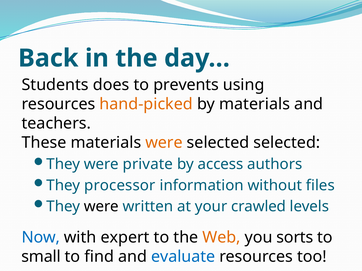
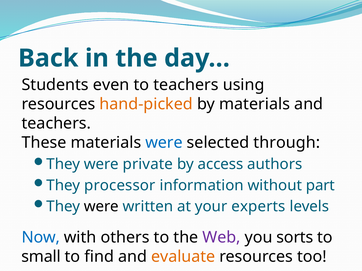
does: does -> even (111, 85)
to prevents: prevents -> teachers (186, 85)
were colour: orange -> blue (164, 143)
selected selected: selected -> through (287, 143)
files: files -> part (320, 186)
crawled: crawled -> experts (258, 207)
expert: expert -> others (125, 238)
Web colour: orange -> purple (221, 238)
evaluate colour: blue -> orange (183, 257)
